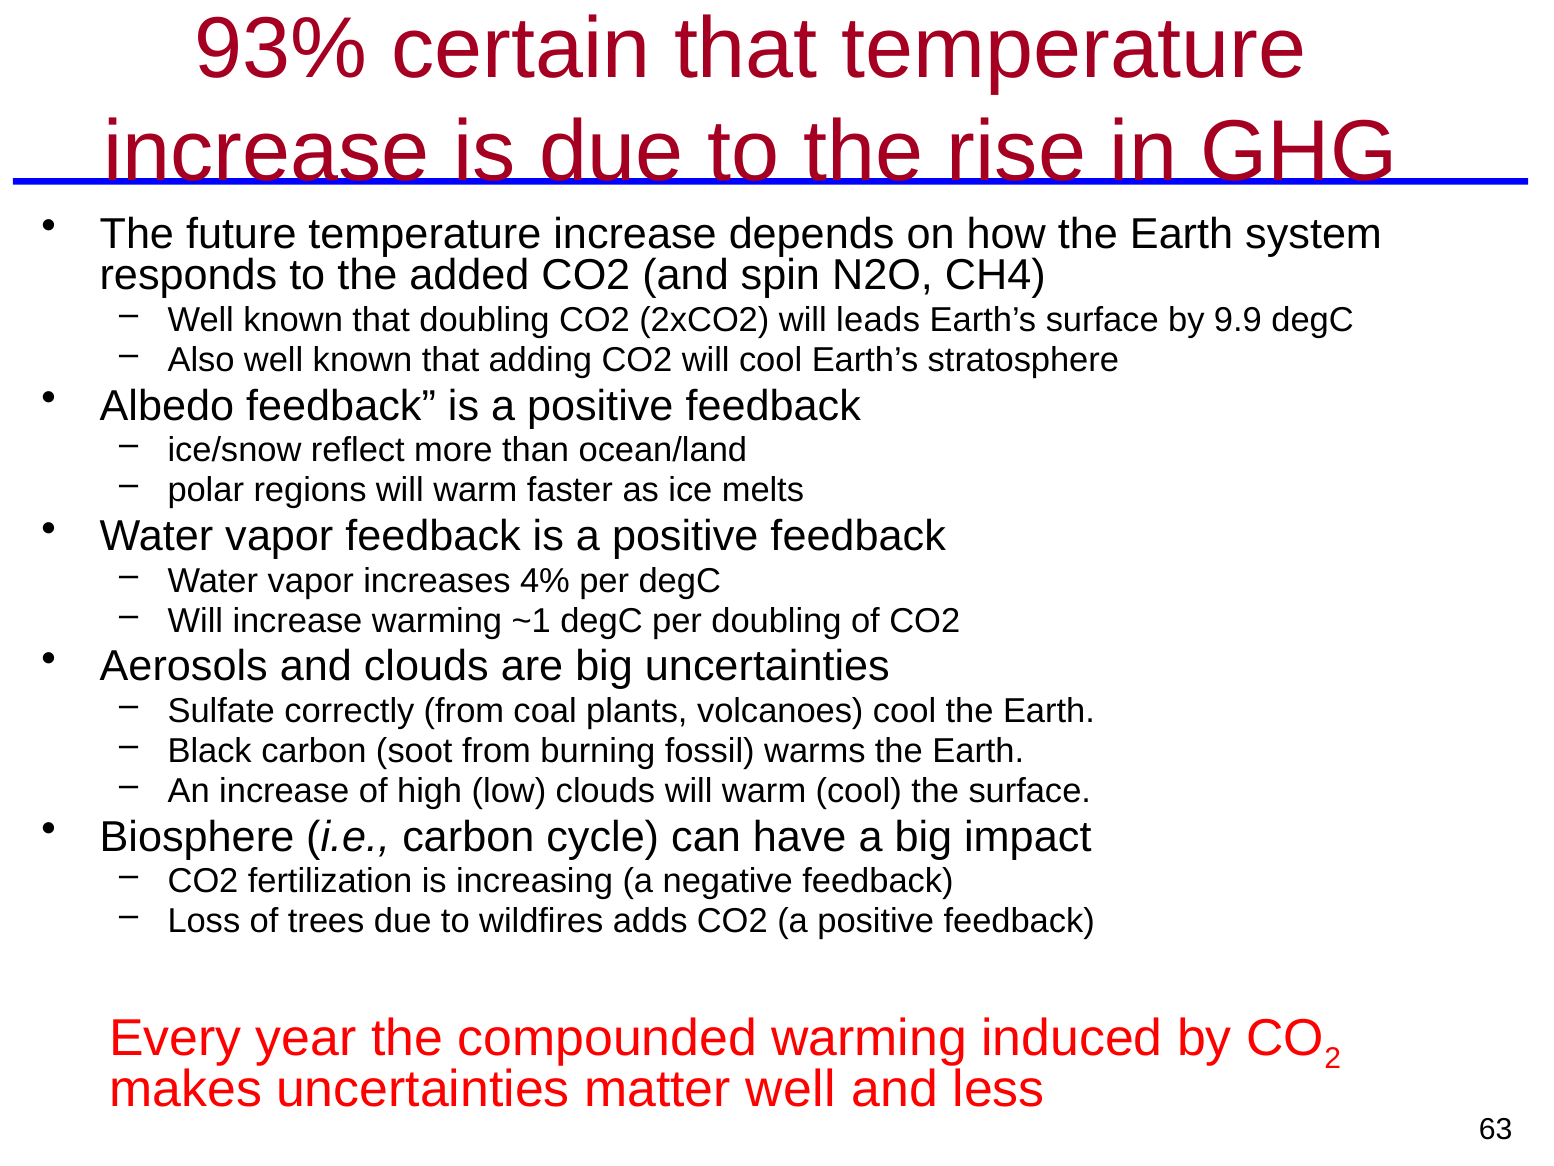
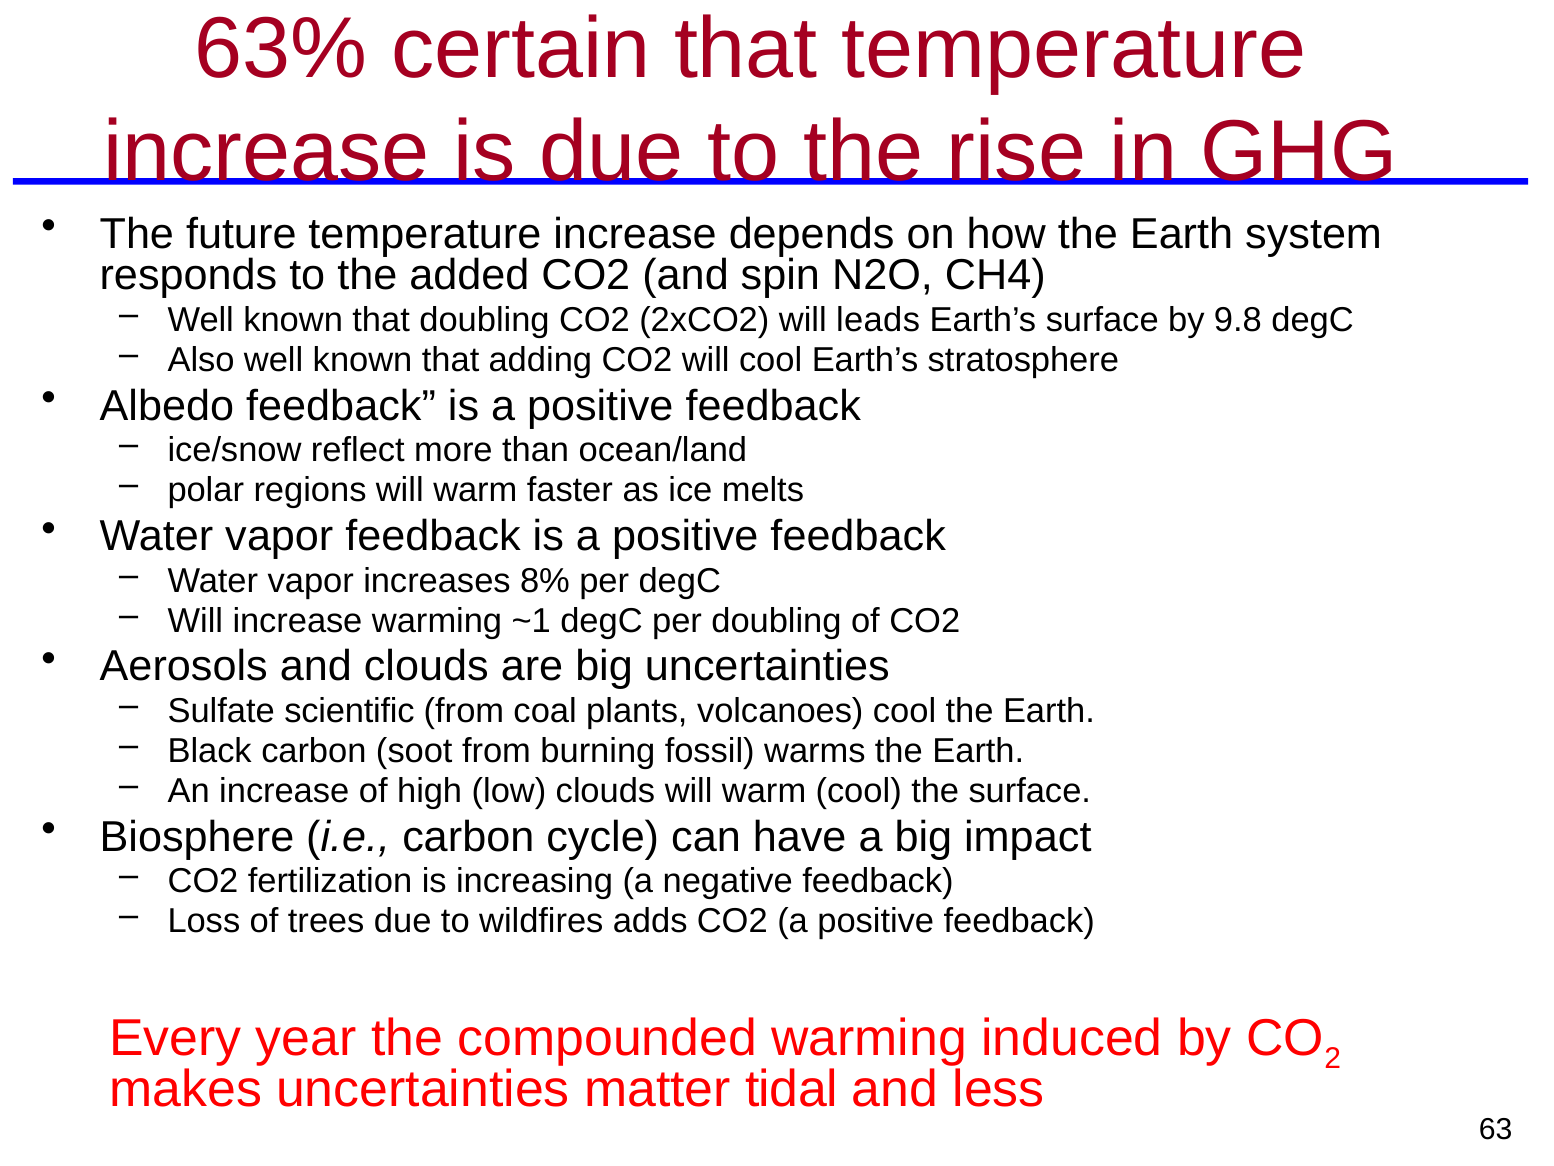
93%: 93% -> 63% (281, 49)
9.9: 9.9 -> 9.8 (1238, 320)
4%: 4% -> 8% (545, 580)
correctly: correctly -> scientific (349, 711)
matter well: well -> tidal (792, 1089)
